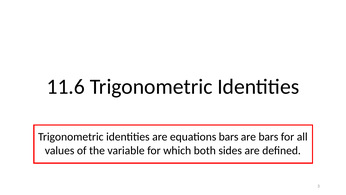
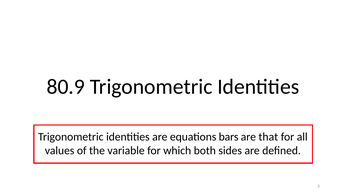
11.6: 11.6 -> 80.9 (66, 86)
are bars: bars -> that (268, 136)
